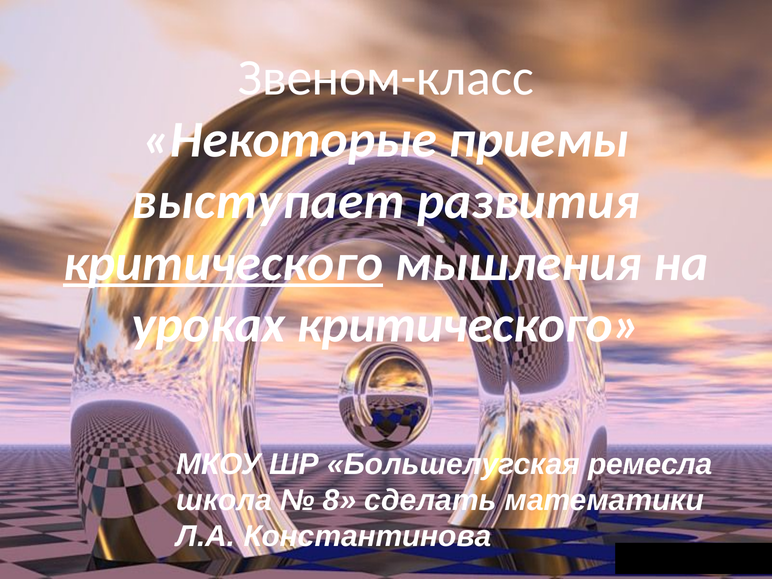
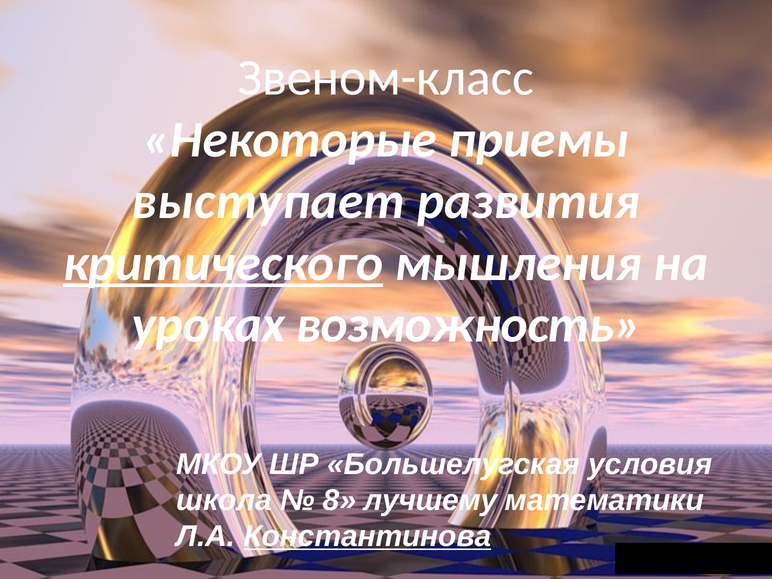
уроках критического: критического -> возможность (469, 325)
ремесла: ремесла -> условия (650, 464)
сделать: сделать -> лучшему (431, 500)
Константинова underline: none -> present (367, 536)
